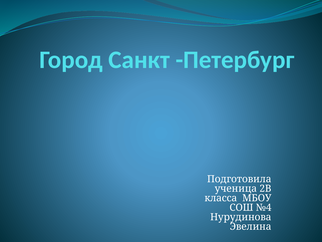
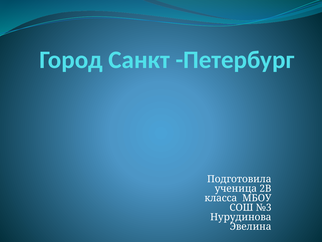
№4: №4 -> №3 (264, 207)
